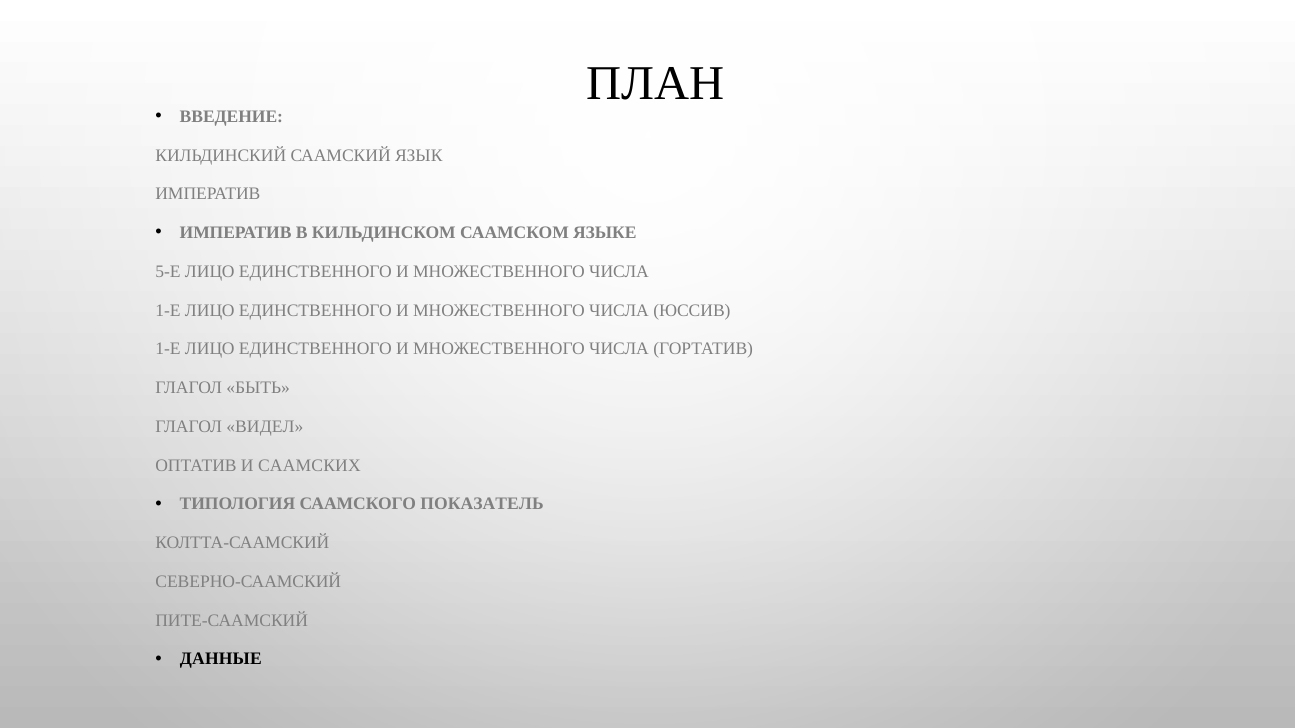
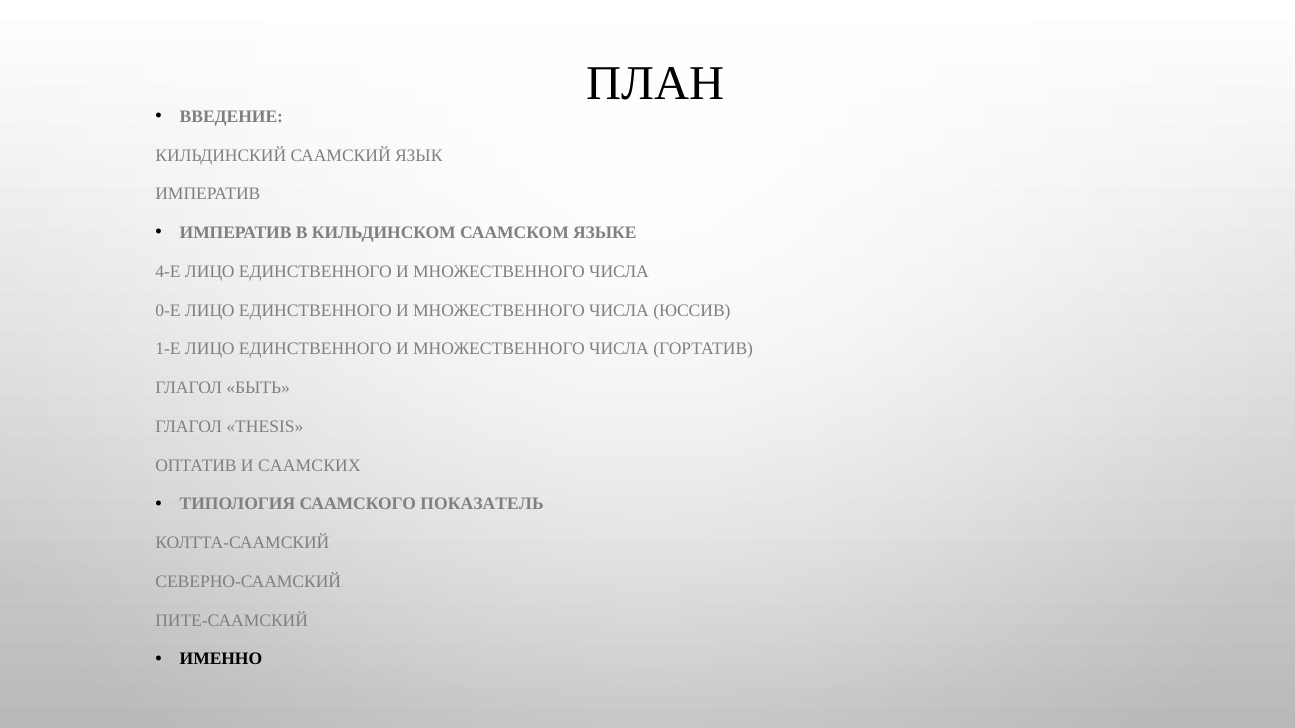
5-Е: 5-Е -> 4-Е (168, 272)
1-Е: 1-Е -> 0-Е (168, 311)
ВИДЕЛ: ВИДЕЛ -> THESIS (265, 427)
ДАННЫЕ: ДАННЫЕ -> ИМЕННО (221, 659)
